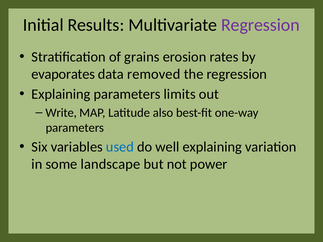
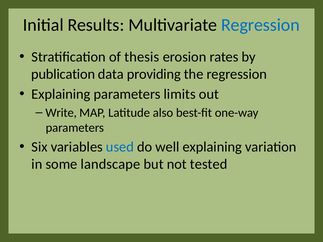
Regression colour: purple -> blue (260, 25)
grains: grains -> thesis (142, 57)
evaporates: evaporates -> publication (63, 74)
removed: removed -> providing (154, 74)
power: power -> tested (209, 164)
